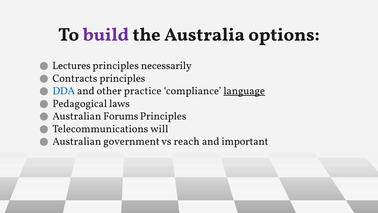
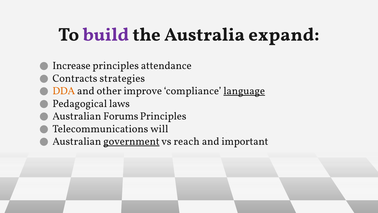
options: options -> expand (284, 34)
Lectures: Lectures -> Increase (71, 66)
necessarily: necessarily -> attendance (166, 66)
Contracts principles: principles -> strategies (122, 78)
DDA colour: blue -> orange (64, 91)
practice: practice -> improve (143, 91)
government underline: none -> present (131, 141)
